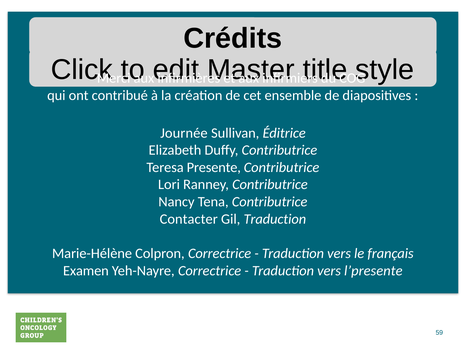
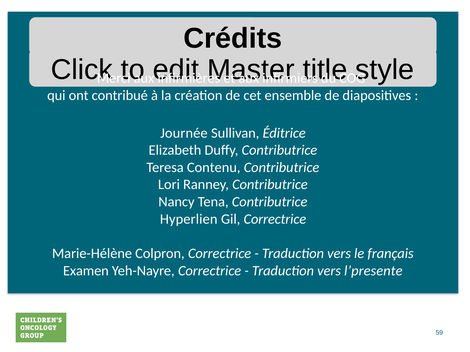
Presente: Presente -> Contenu (214, 168)
Contacter: Contacter -> Hyperlien (189, 219)
Gil Traduction: Traduction -> Correctrice (275, 219)
